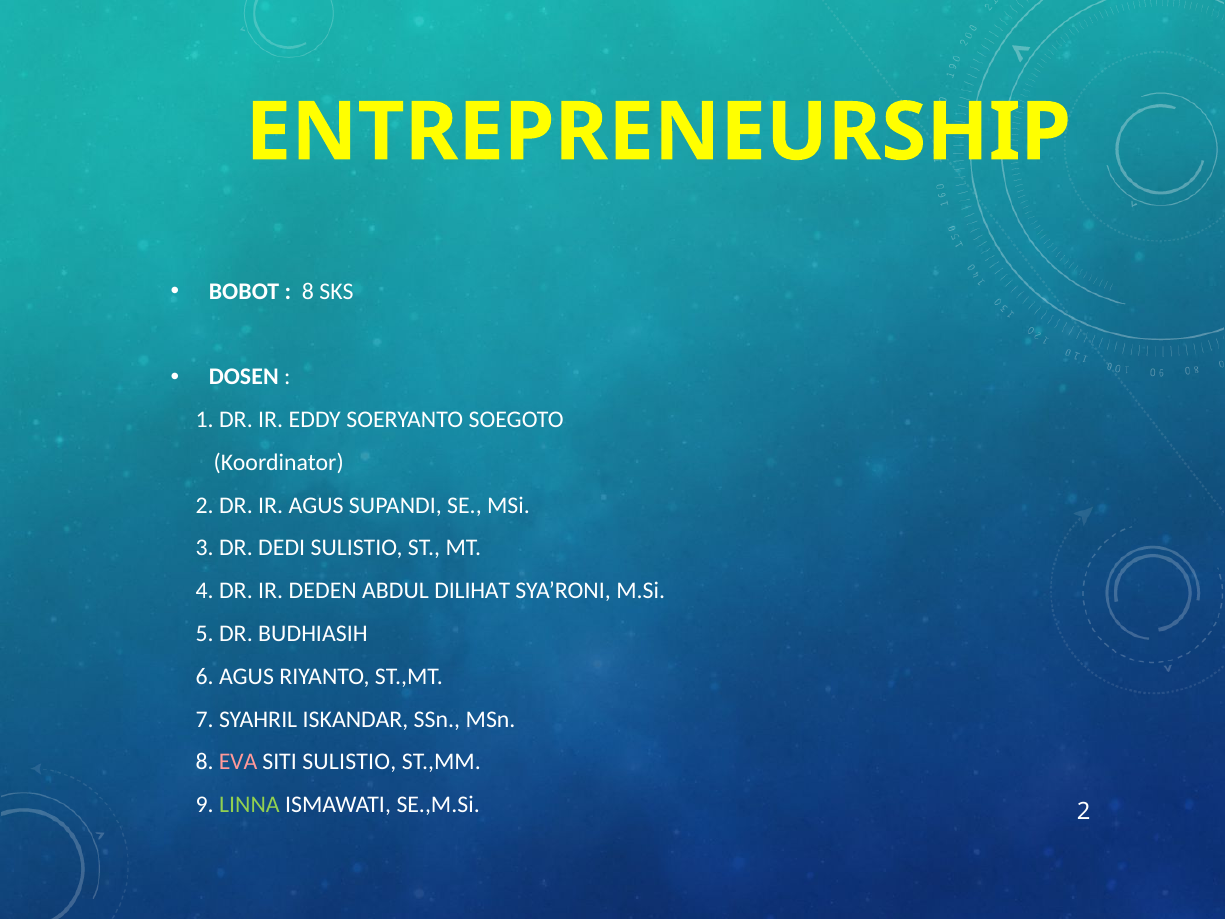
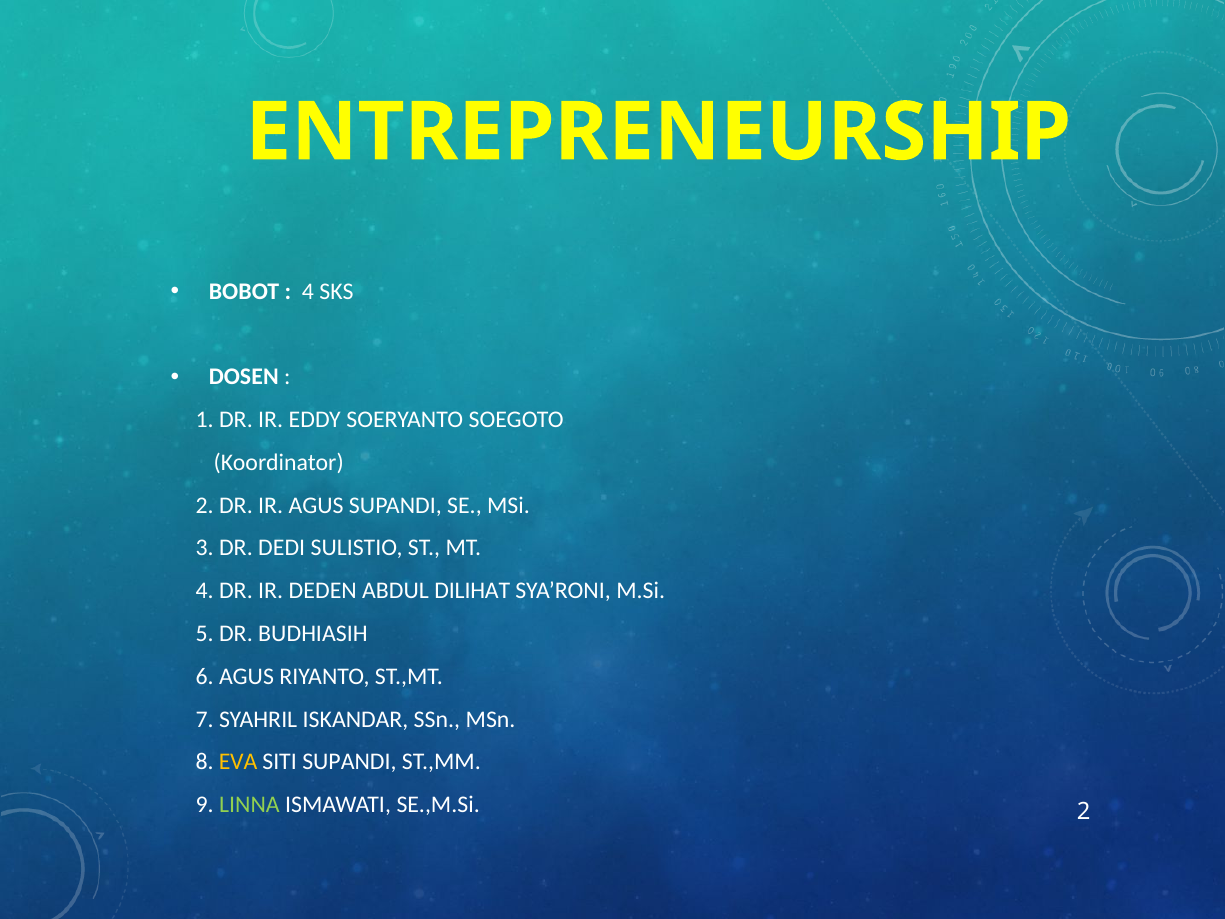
8: 8 -> 4 (308, 291)
EVA colour: pink -> yellow (238, 762)
SITI SULISTIO: SULISTIO -> SUPANDI (349, 762)
